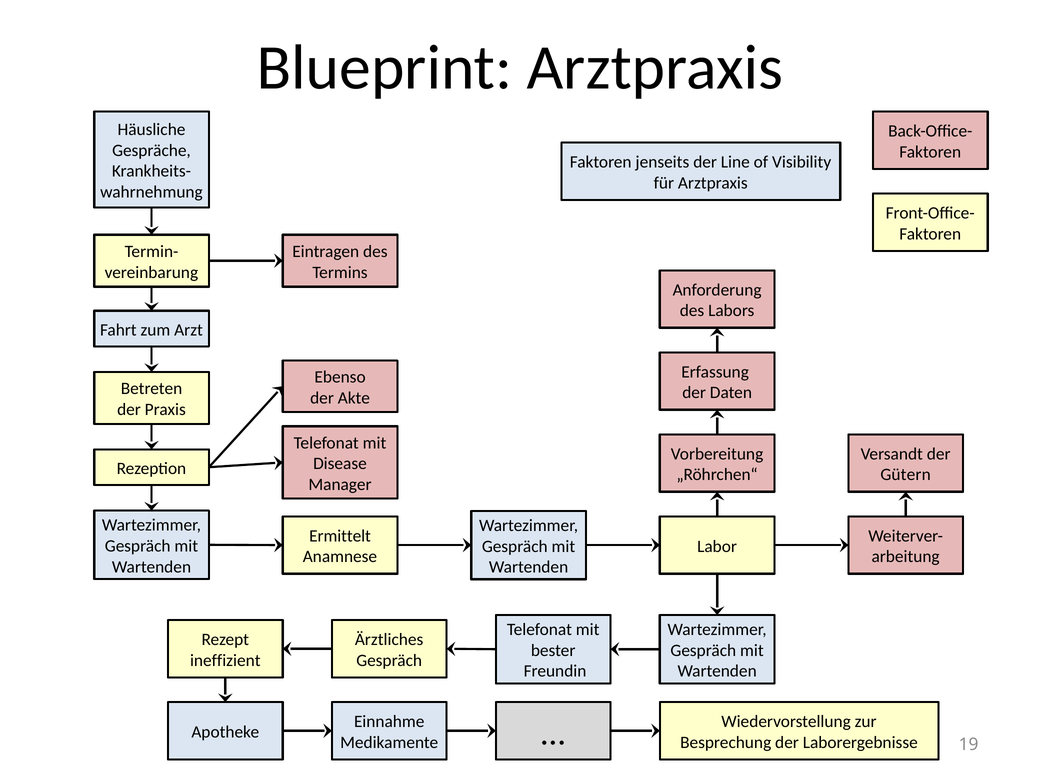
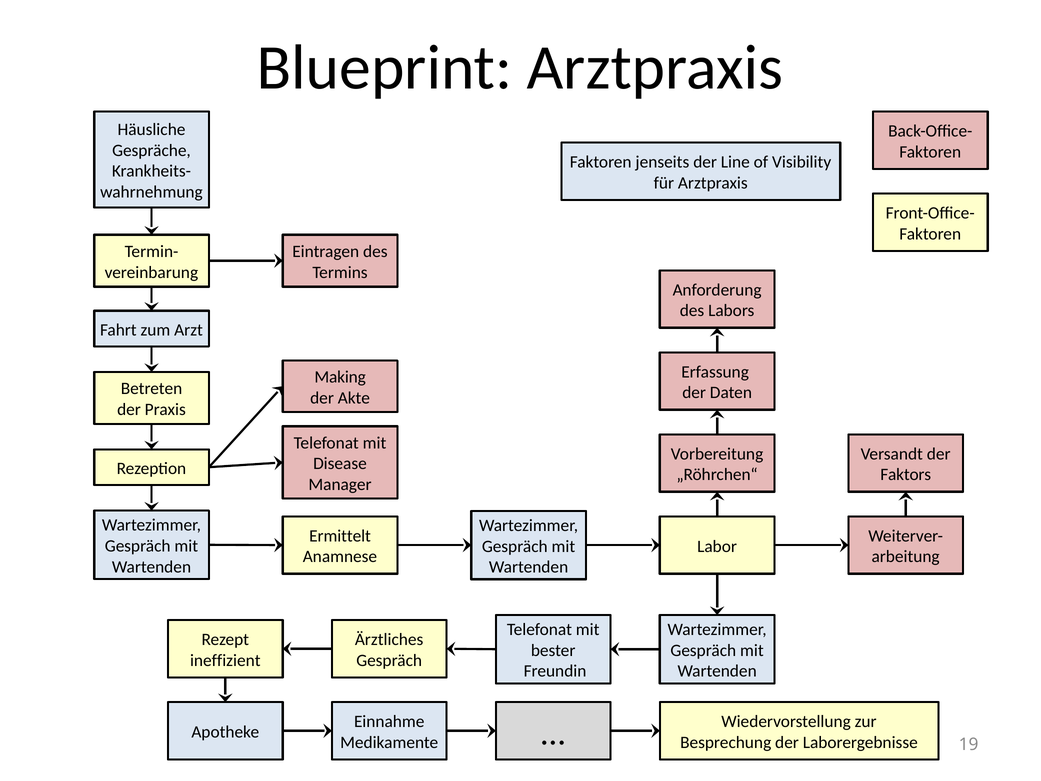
Ebenso: Ebenso -> Making (340, 377)
Gütern: Gütern -> Faktors (906, 475)
